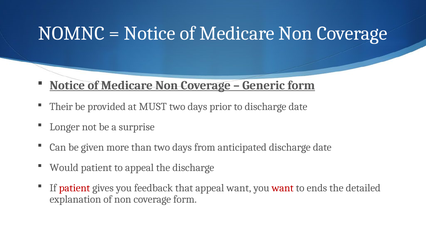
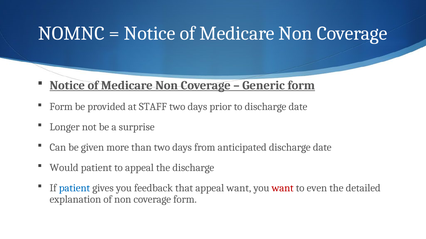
Their: Their -> Form (61, 107)
MUST: MUST -> STAFF (153, 107)
patient colour: red -> blue (74, 188)
ends: ends -> even (317, 188)
